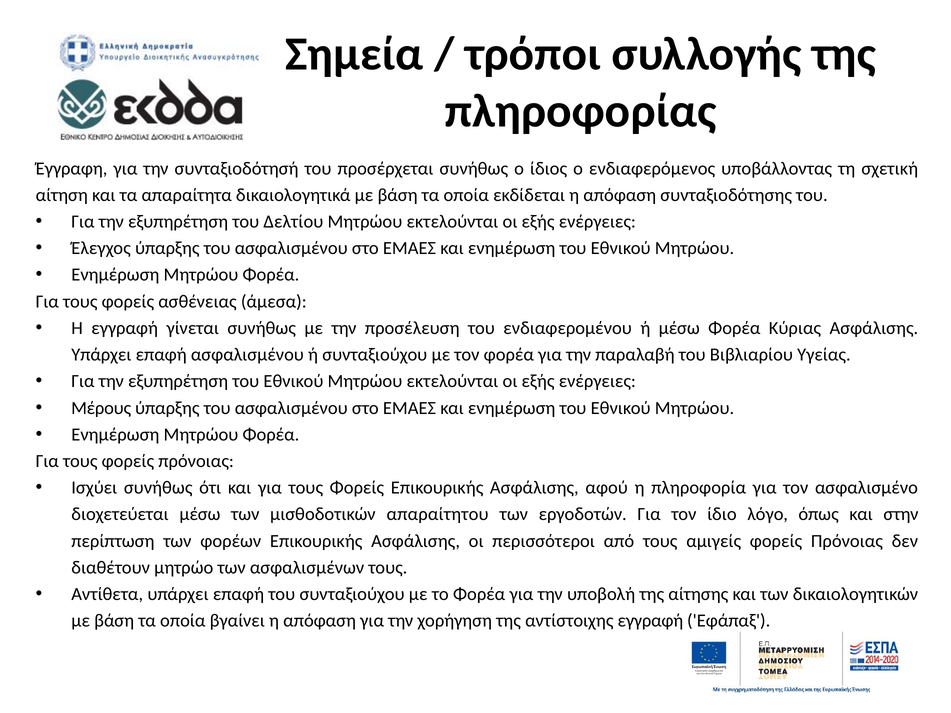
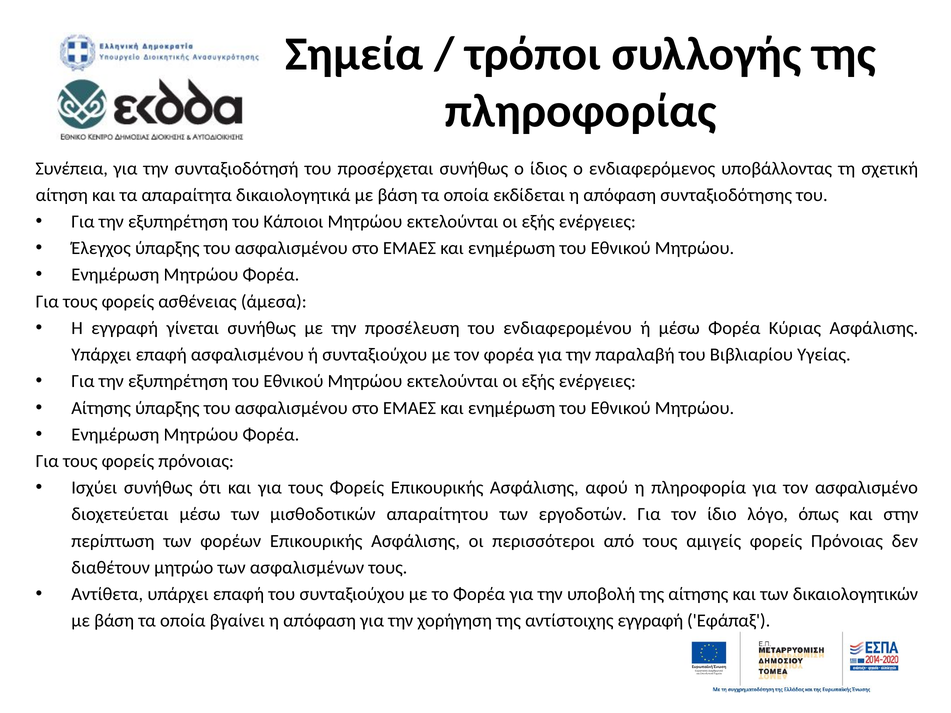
Έγγραφη: Έγγραφη -> Συνέπεια (72, 168)
Δελτίου: Δελτίου -> Κάποιοι (293, 222)
Μέρους: Μέρους -> Αίτησης (101, 408)
